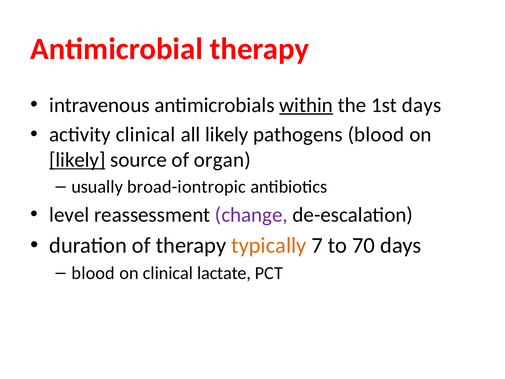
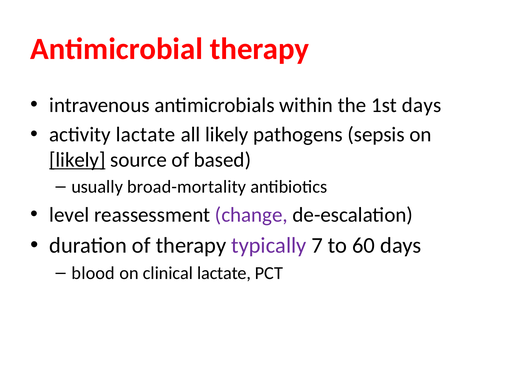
within underline: present -> none (306, 105)
activity clinical: clinical -> lactate (146, 134)
pathogens blood: blood -> sepsis (376, 134)
organ: organ -> based (222, 160)
broad-iontropic: broad-iontropic -> broad-mortality (187, 187)
typically colour: orange -> purple (269, 245)
70: 70 -> 60 (364, 245)
